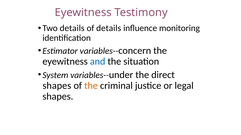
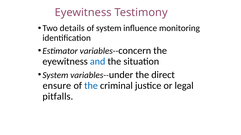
of details: details -> system (109, 28)
shapes: shapes -> ensure (57, 86)
the colour: orange -> blue (91, 86)
shapes: shapes -> pitfalls (58, 97)
